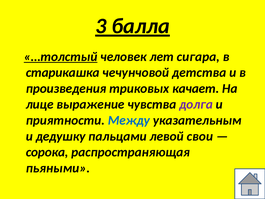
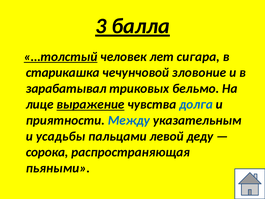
детства: детства -> зловоние (199, 72)
произведения: произведения -> зарабатывал (66, 88)
качает: качает -> бельмо (196, 88)
выражение underline: none -> present (91, 104)
долга colour: purple -> blue (196, 104)
дедушку: дедушку -> усадьбы (61, 136)
свои: свои -> деду (200, 136)
